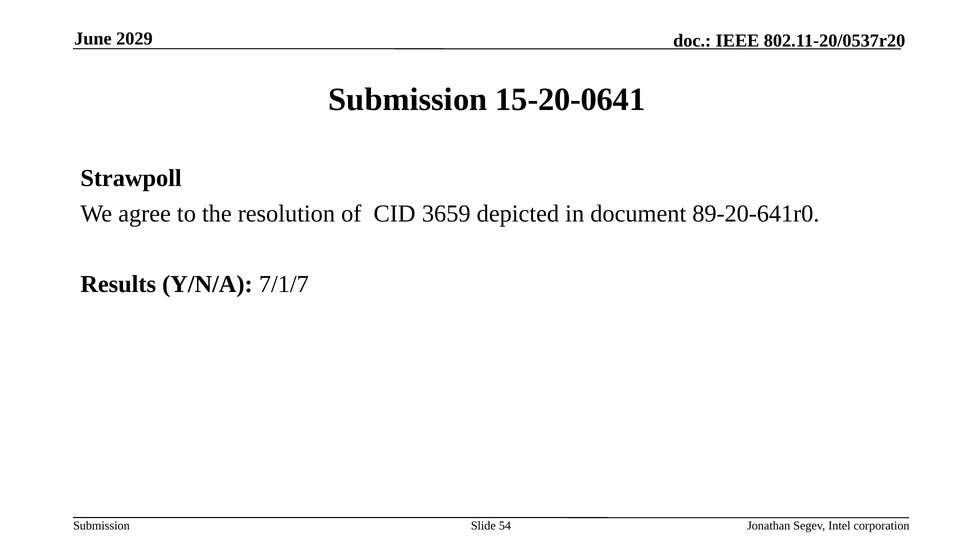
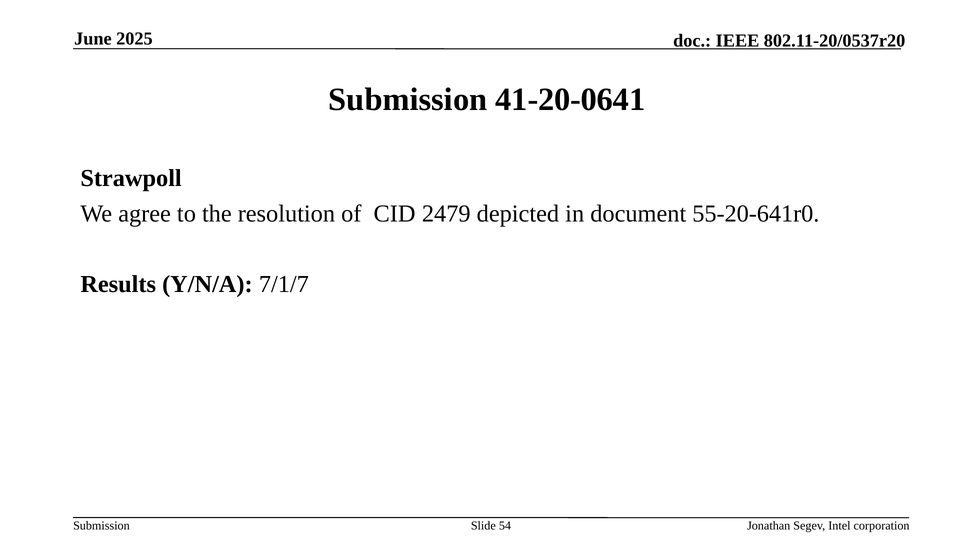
2029: 2029 -> 2025 (134, 39)
15-20-0641: 15-20-0641 -> 41-20-0641 (570, 100)
3659: 3659 -> 2479 (446, 214)
89-20-641r0: 89-20-641r0 -> 55-20-641r0 (756, 214)
